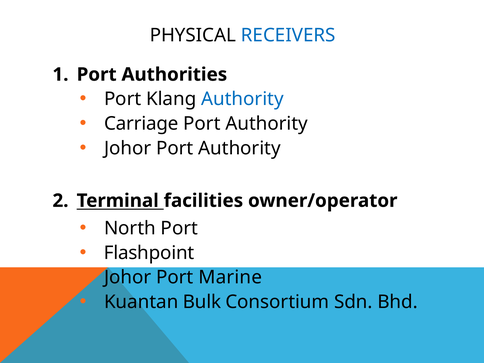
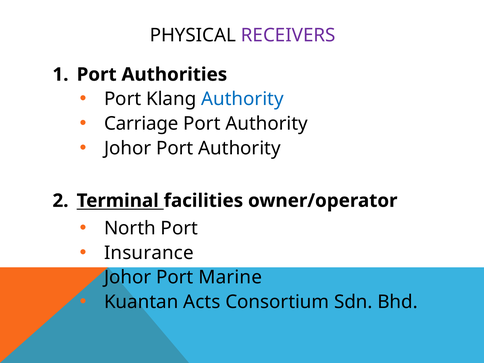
RECEIVERS colour: blue -> purple (288, 35)
Flashpoint: Flashpoint -> Insurance (149, 253)
Bulk: Bulk -> Acts (202, 302)
